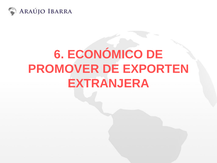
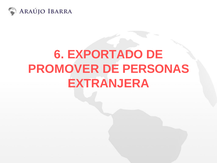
ECONÓMICO: ECONÓMICO -> EXPORTADO (105, 54)
EXPORTEN: EXPORTEN -> PERSONAS (156, 69)
